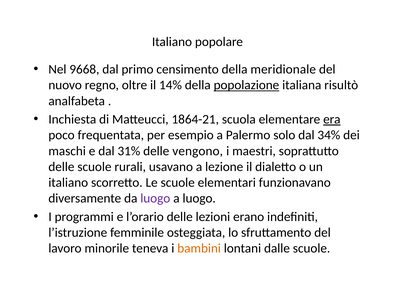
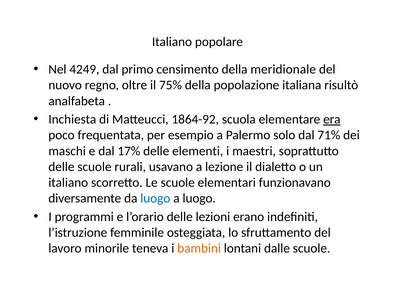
9668: 9668 -> 4249 (84, 69)
14%: 14% -> 75% (170, 85)
popolazione underline: present -> none (246, 85)
1864-21: 1864-21 -> 1864-92 (195, 119)
34%: 34% -> 71% (329, 135)
31%: 31% -> 17% (129, 151)
vengono: vengono -> elementi (198, 151)
luogo colour: purple -> blue (155, 198)
